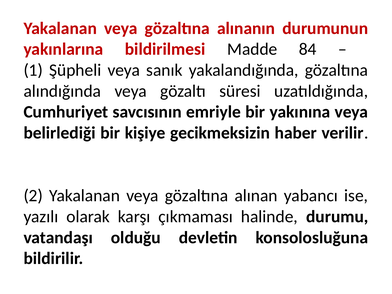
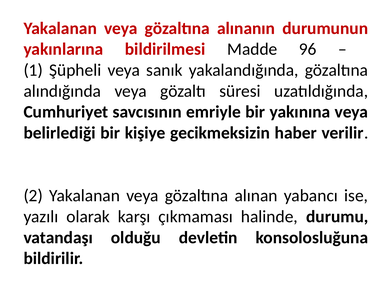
84: 84 -> 96 (308, 49)
